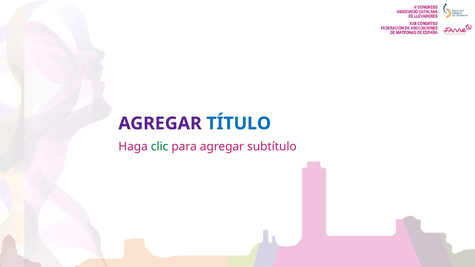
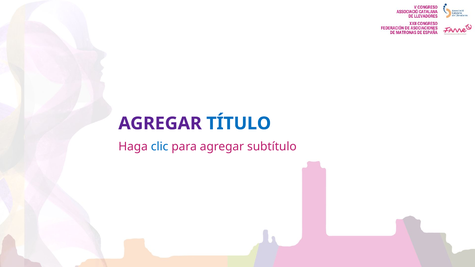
clic colour: green -> blue (160, 147)
